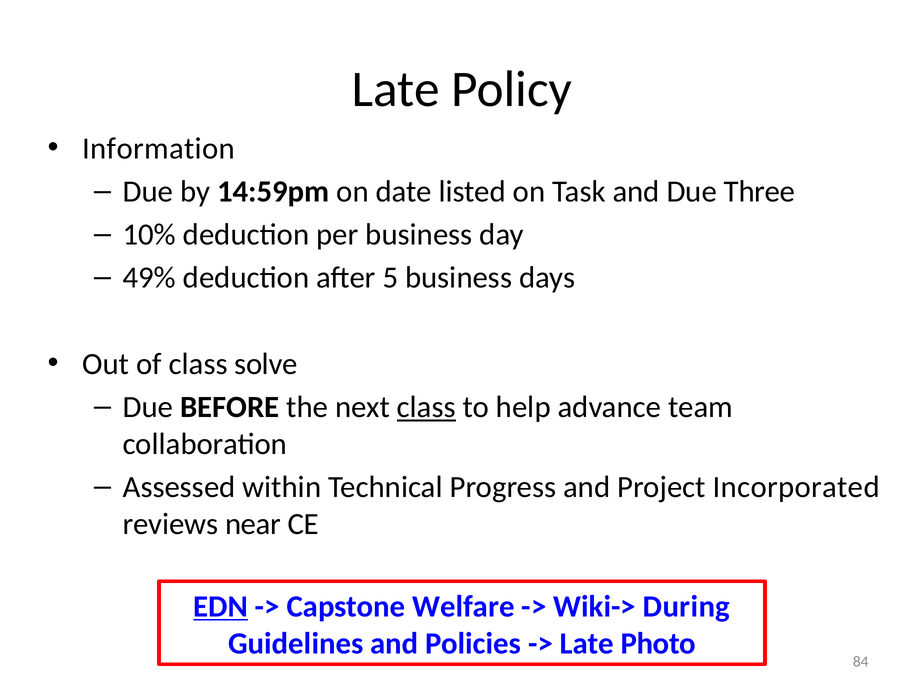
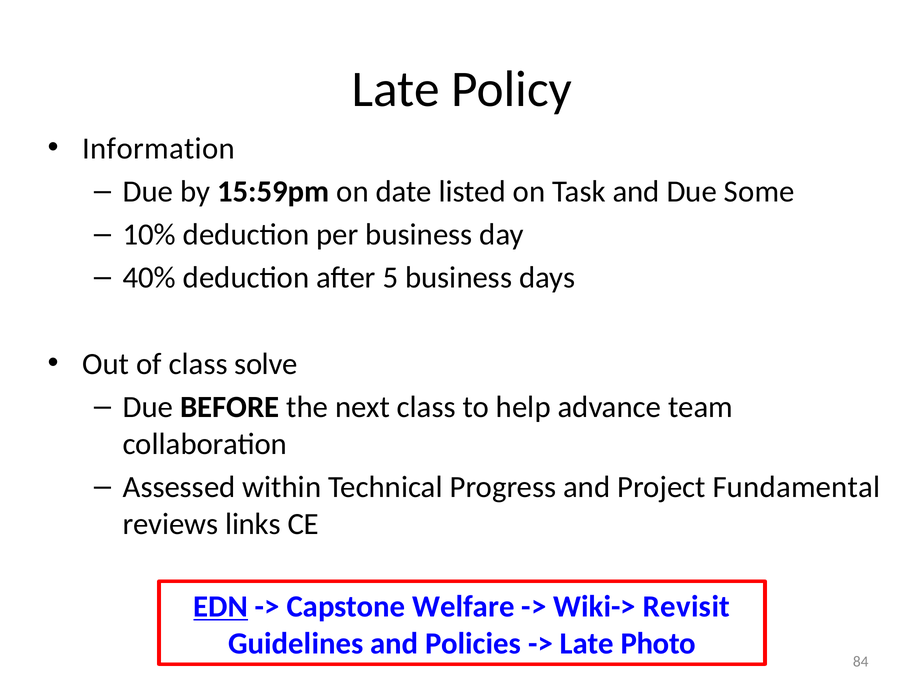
14:59pm: 14:59pm -> 15:59pm (273, 192)
Three: Three -> Some (759, 192)
49%: 49% -> 40% (149, 278)
class underline: present -> none (426, 407)
Incorporated: Incorporated -> Fundamental (796, 487)
near: near -> links (253, 524)
During: During -> Revisit (686, 606)
